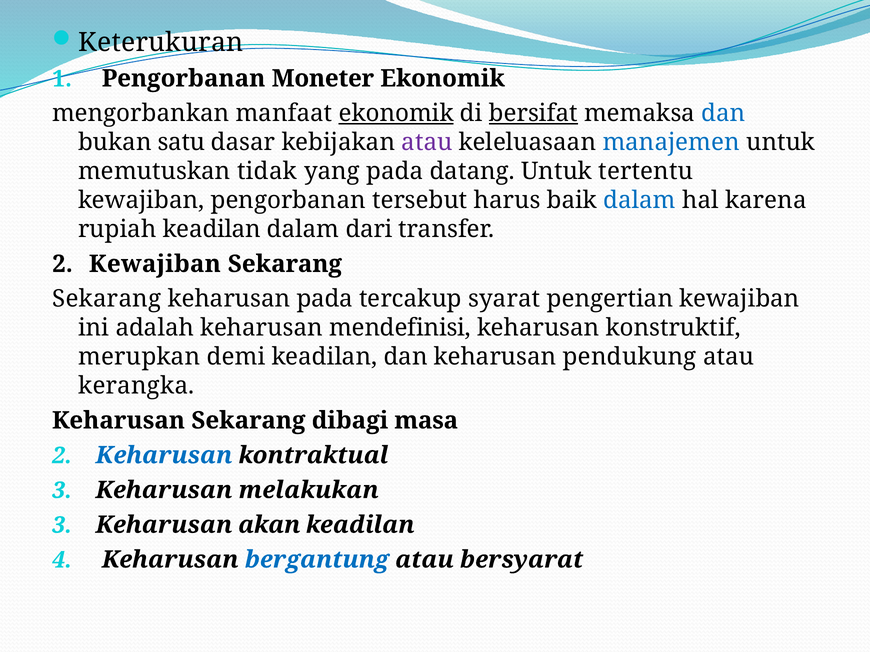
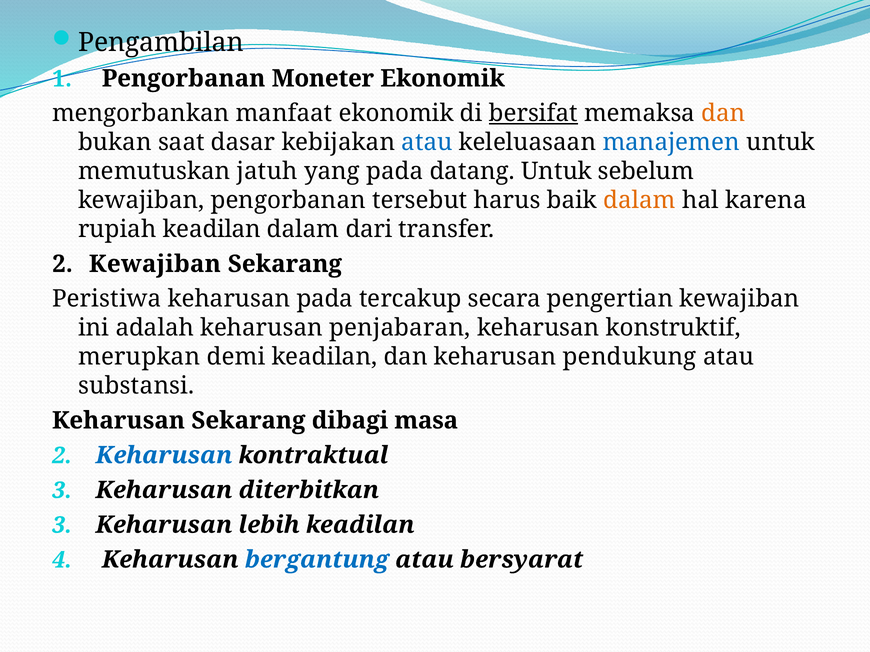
Keterukuran: Keterukuran -> Pengambilan (161, 42)
ekonomik underline: present -> none (396, 113)
dan colour: blue -> orange (723, 113)
satu: satu -> saat (181, 142)
atau colour: purple -> blue (427, 142)
tidak: tidak -> jatuh (267, 171)
tertentu: tertentu -> sebelum (646, 171)
dalam colour: blue -> orange (640, 200)
Sekarang: Sekarang -> Peristiwa (107, 299)
syarat: syarat -> secara (504, 299)
mendefinisi: mendefinisi -> penjabaran (400, 328)
kerangka: kerangka -> substansi (136, 386)
melakukan: melakukan -> diterbitkan (309, 490)
akan: akan -> lebih (269, 525)
